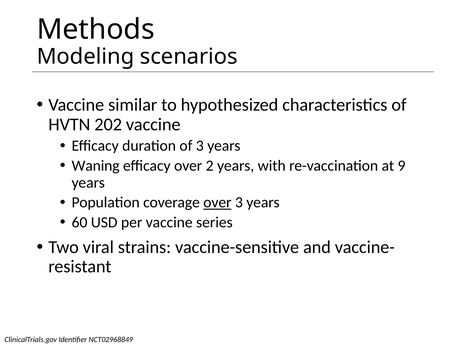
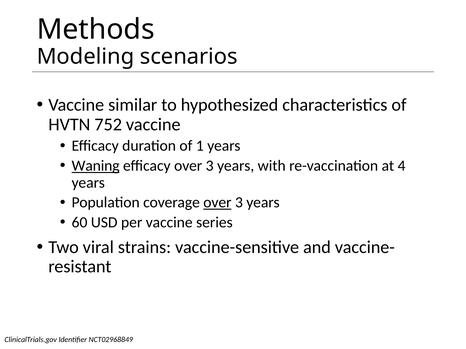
202: 202 -> 752 (108, 125)
of 3: 3 -> 1 (200, 146)
Waning underline: none -> present (96, 166)
efficacy over 2: 2 -> 3 (210, 166)
9: 9 -> 4 (402, 166)
